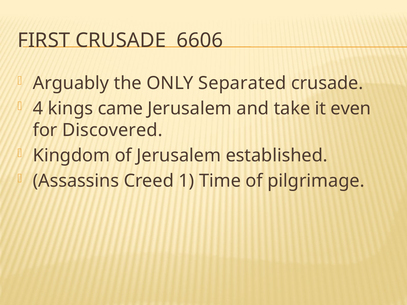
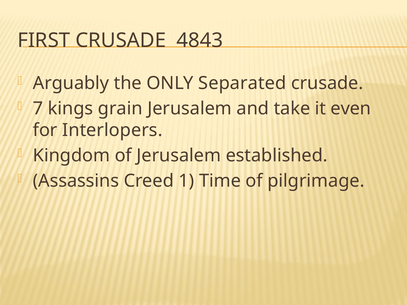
6606: 6606 -> 4843 (200, 40)
4: 4 -> 7 (38, 109)
came: came -> grain (120, 109)
Discovered: Discovered -> Interlopers (112, 130)
